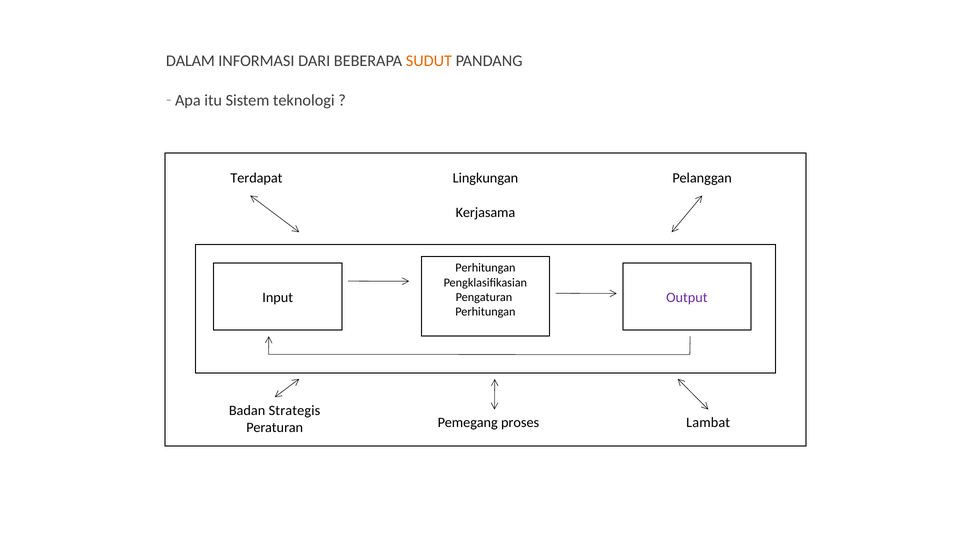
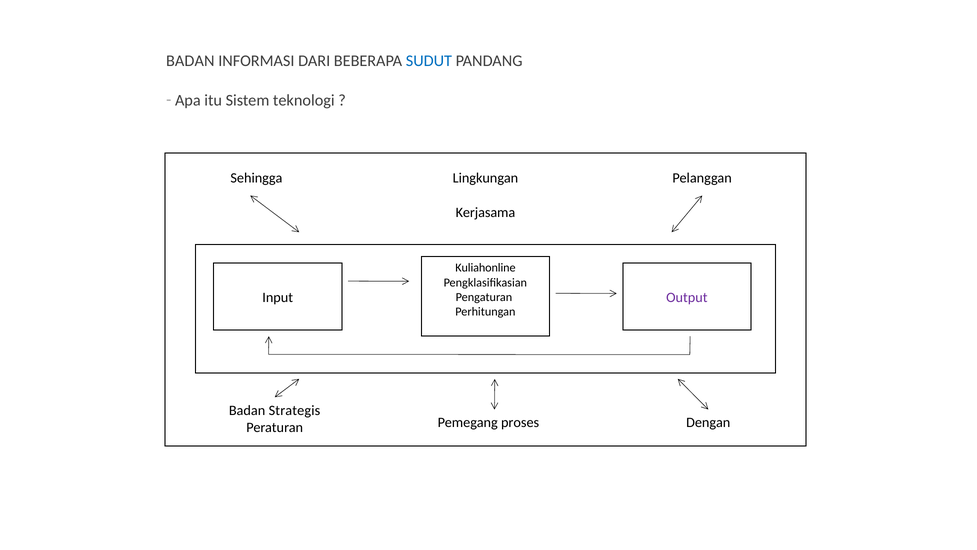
DALAM: DALAM -> BADAN (190, 61)
SUDUT colour: orange -> blue (429, 61)
Terdapat: Terdapat -> Sehingga (256, 178)
Perhitungan: Perhitungan -> Kuliahonline (485, 268)
Lambat: Lambat -> Dengan (708, 422)
